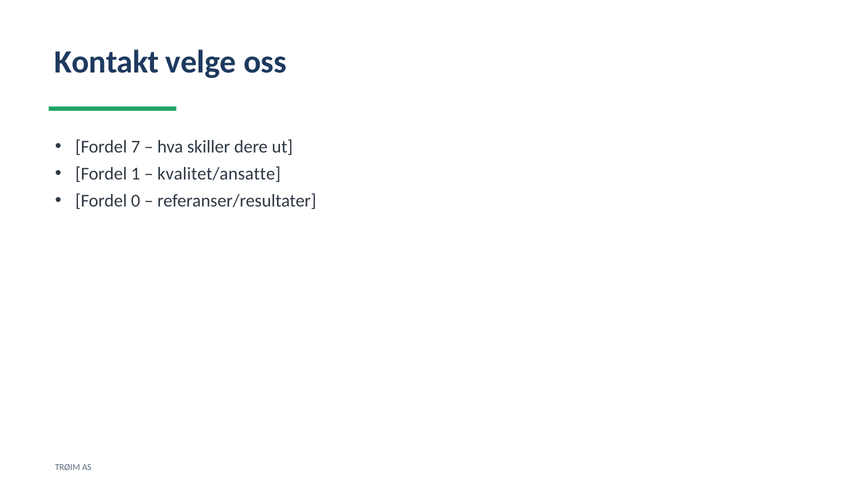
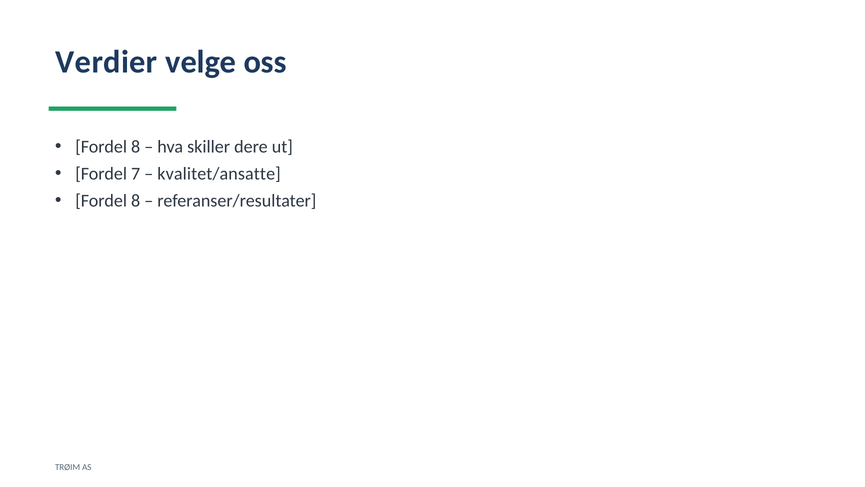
Kontakt: Kontakt -> Verdier (106, 62)
7: 7 -> 8 (136, 147)
1: 1 -> 7 (136, 174)
0: 0 -> 8 (136, 201)
